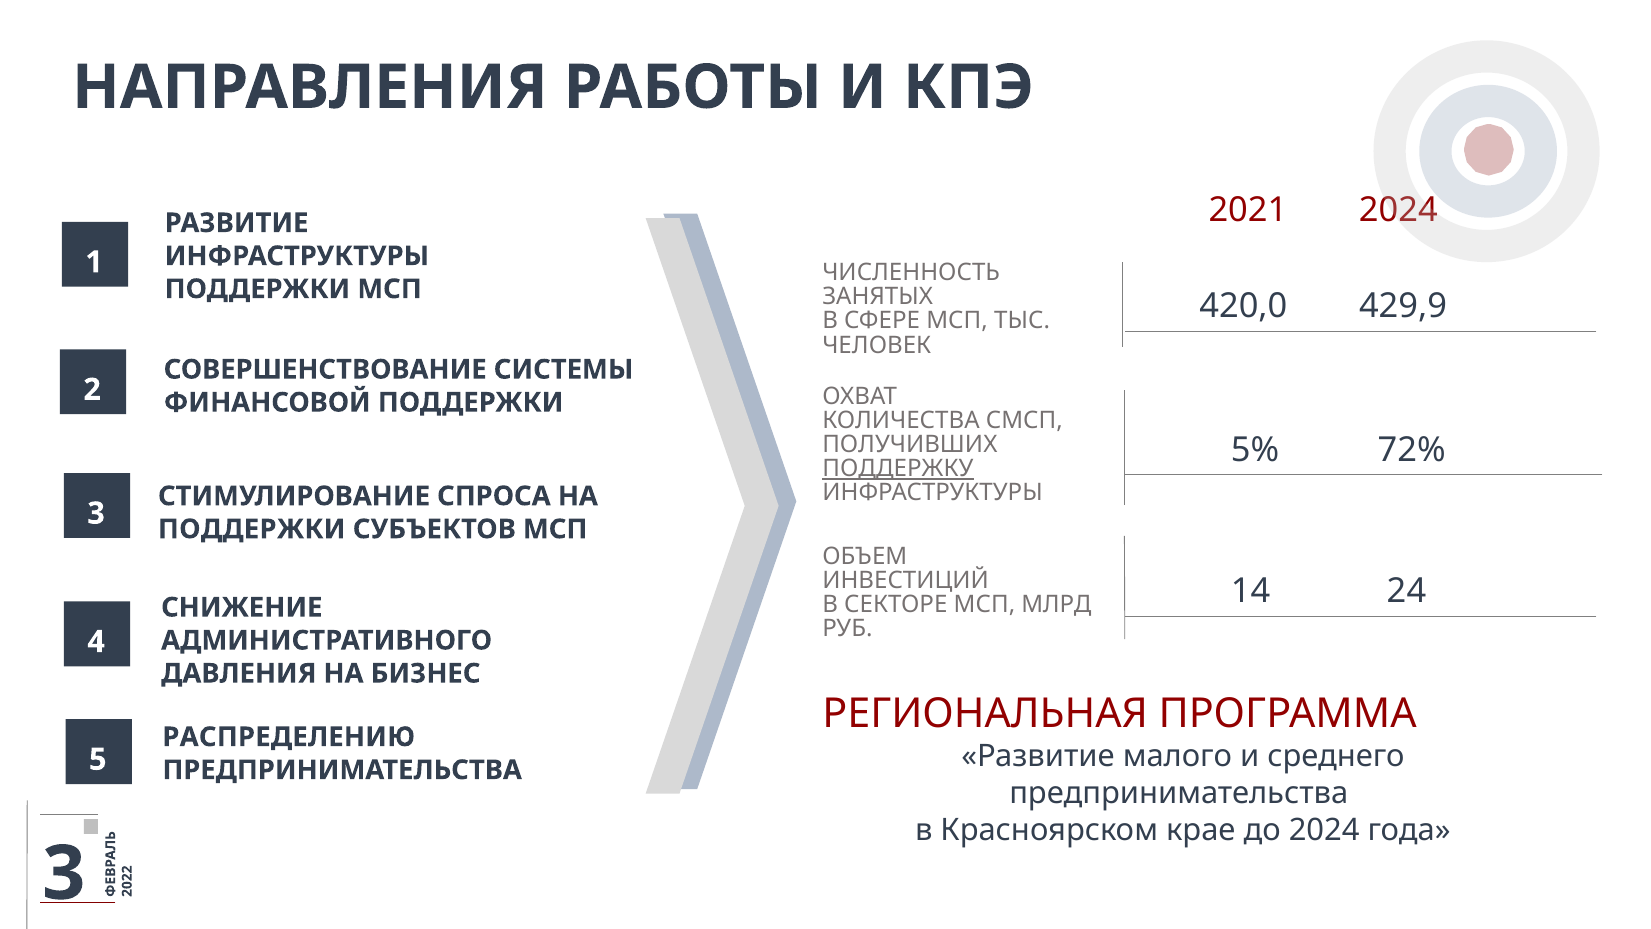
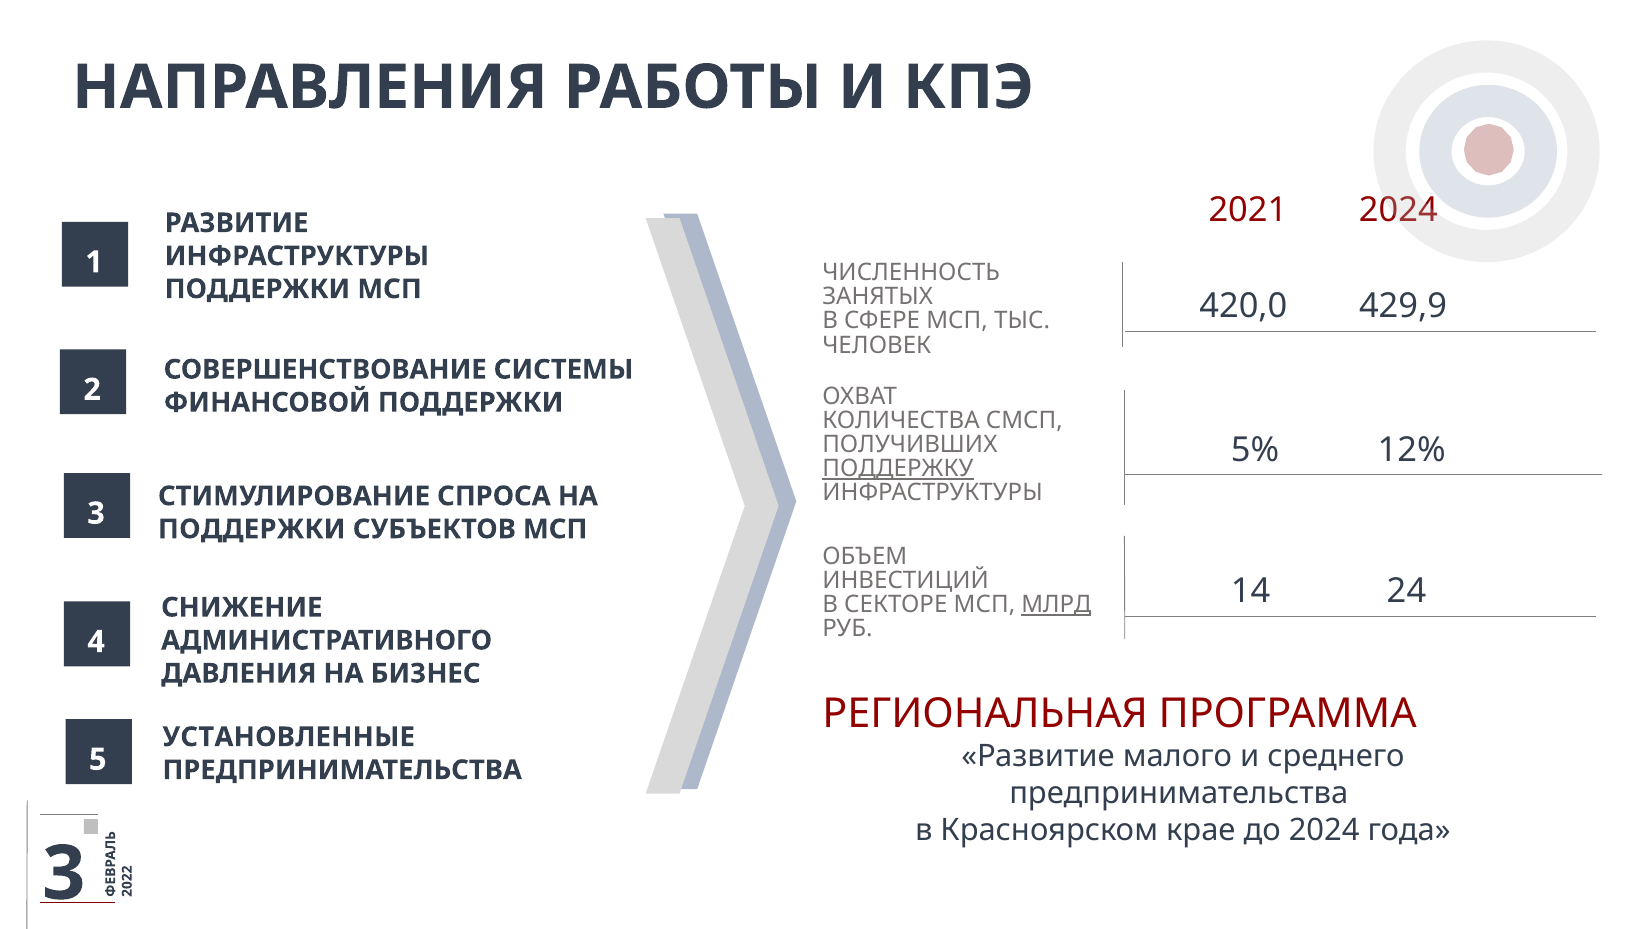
72%: 72% -> 12% (1412, 450)
МЛРД underline: none -> present (1056, 604)
РАСПРЕДЕЛЕНИЮ: РАСПРЕДЕЛЕНИЮ -> УСТАНОВЛЕННЫЕ (289, 737)
